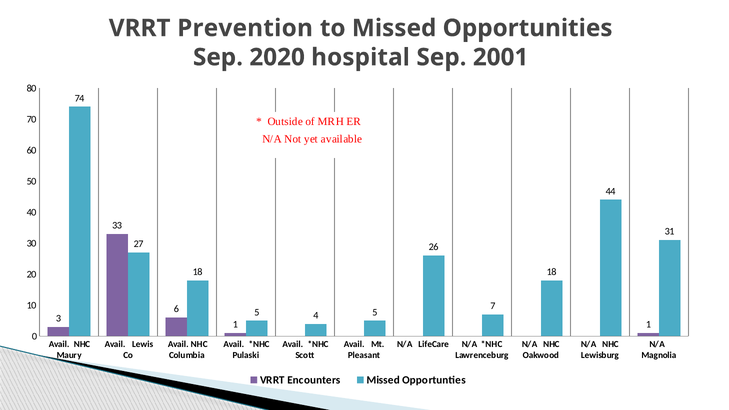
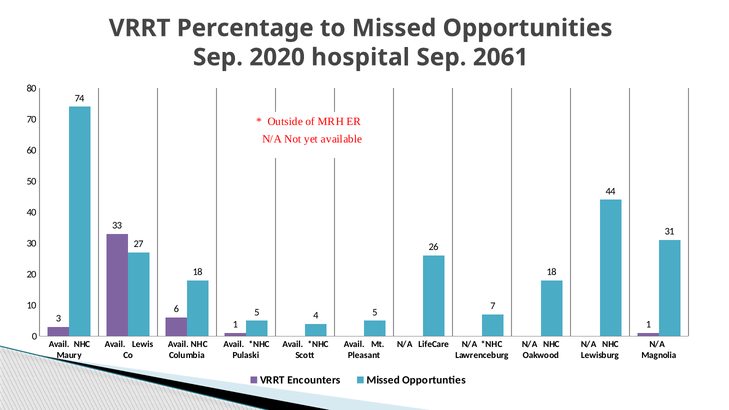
Prevention: Prevention -> Percentage (245, 28)
2001: 2001 -> 2061 (501, 57)
